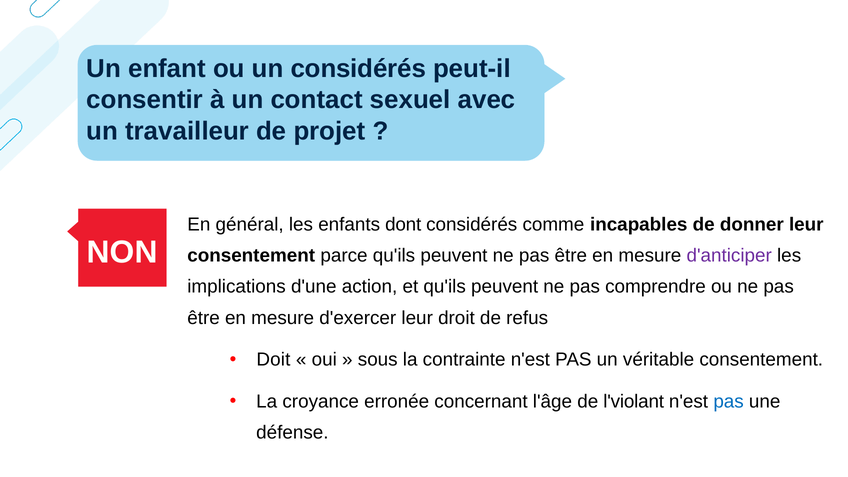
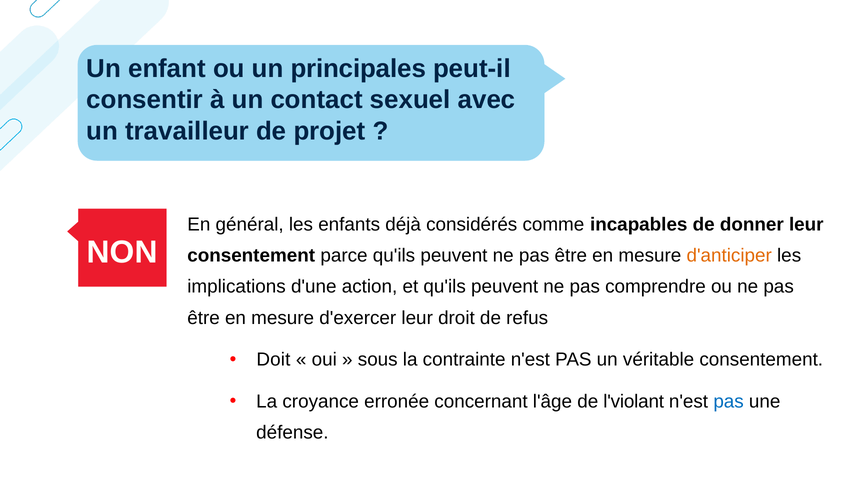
un considérés: considérés -> principales (358, 69)
dont: dont -> déjà (403, 224)
d'anticiper colour: purple -> orange (729, 256)
